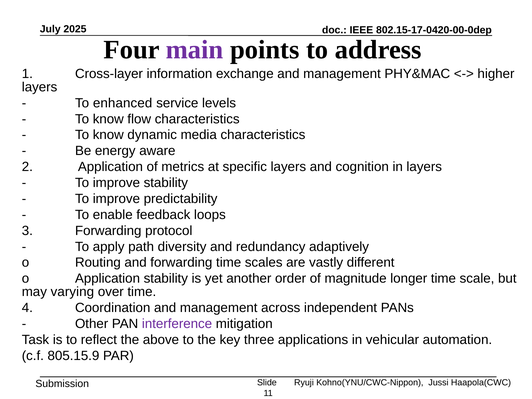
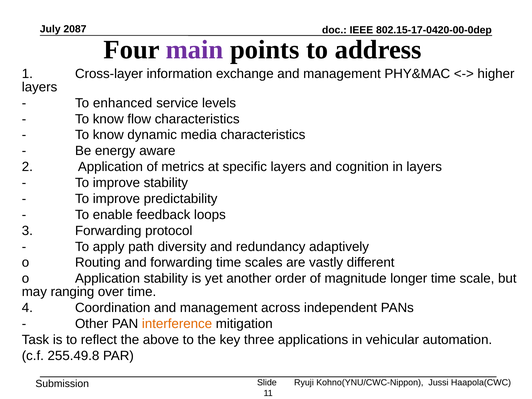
2025: 2025 -> 2087 (75, 29)
varying: varying -> ranging (72, 292)
interference colour: purple -> orange (177, 324)
805.15.9: 805.15.9 -> 255.49.8 (73, 356)
